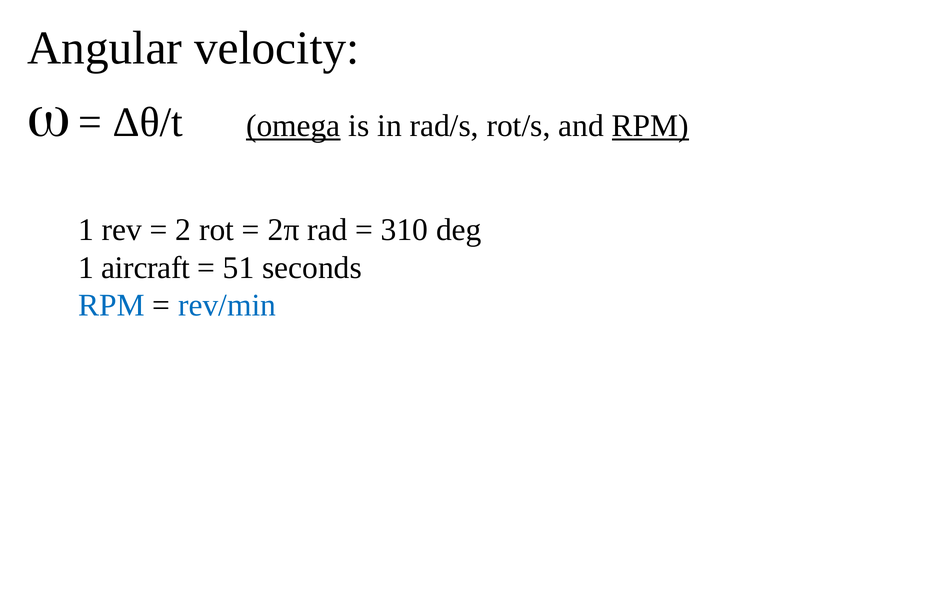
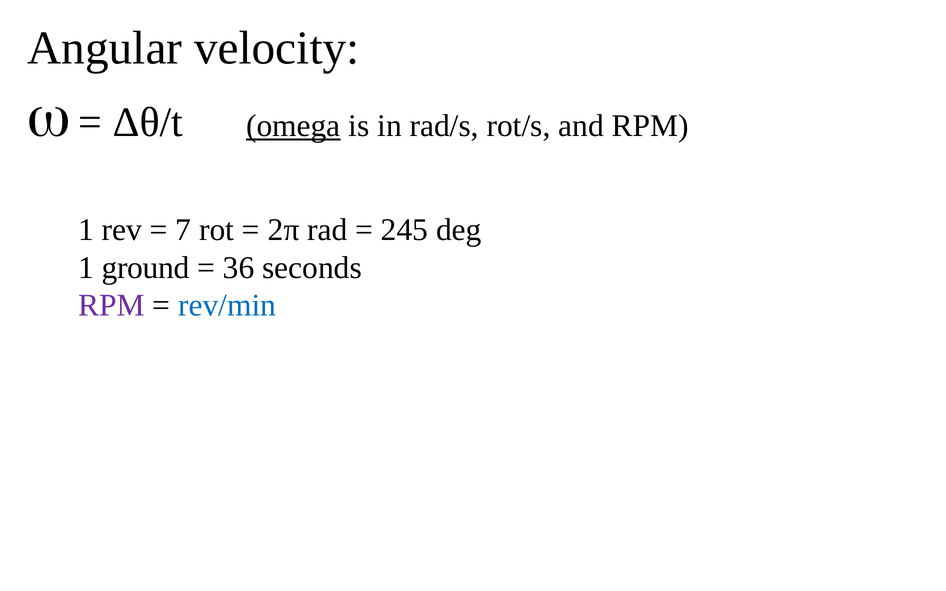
RPM underline: present -> none (650, 126)
2: 2 -> 7 (183, 230)
310: 310 -> 245 (405, 230)
aircraft: aircraft -> ground (146, 268)
51: 51 -> 36 (239, 268)
RPM colour: blue -> purple (111, 306)
